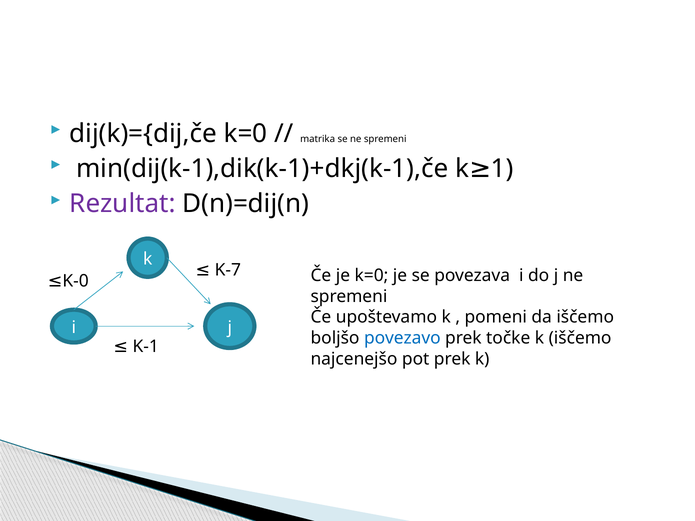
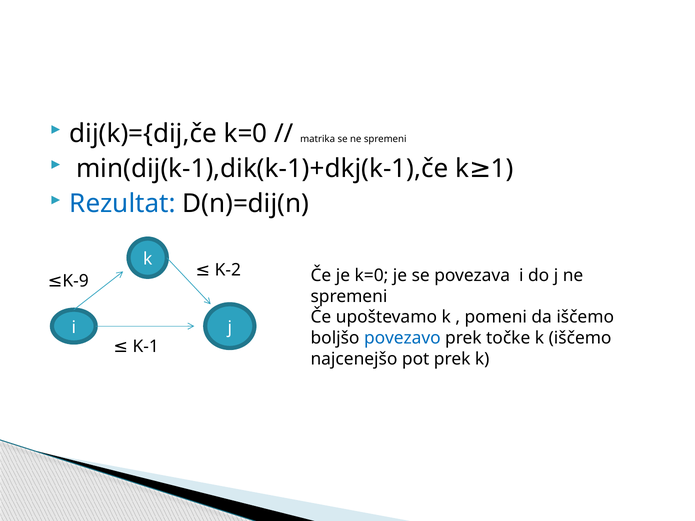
Rezultat colour: purple -> blue (122, 204)
K-7: K-7 -> K-2 (228, 270)
K-0: K-0 -> K-9 (76, 281)
